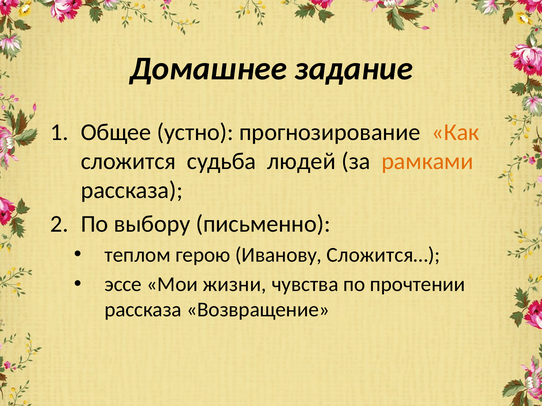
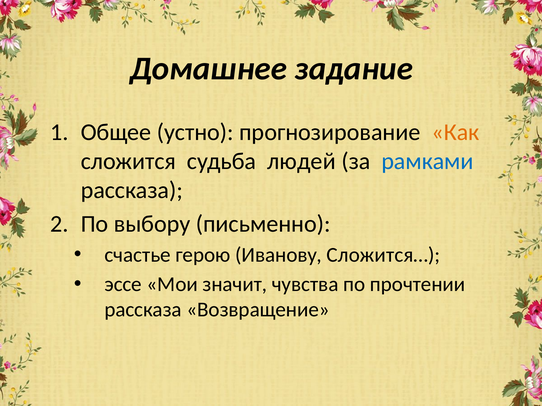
рамками colour: orange -> blue (427, 161)
теплом: теплом -> счастье (138, 255)
жизни: жизни -> значит (235, 285)
